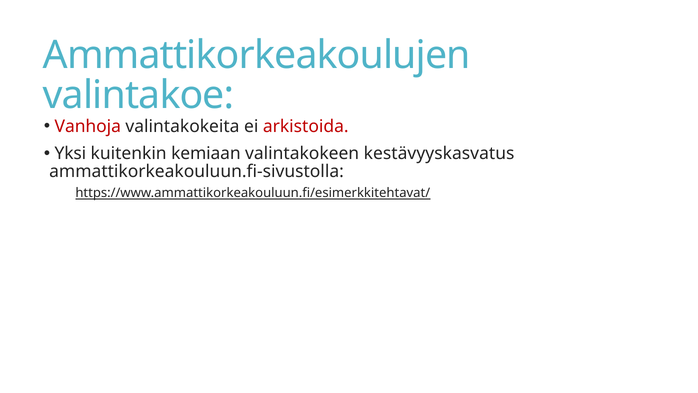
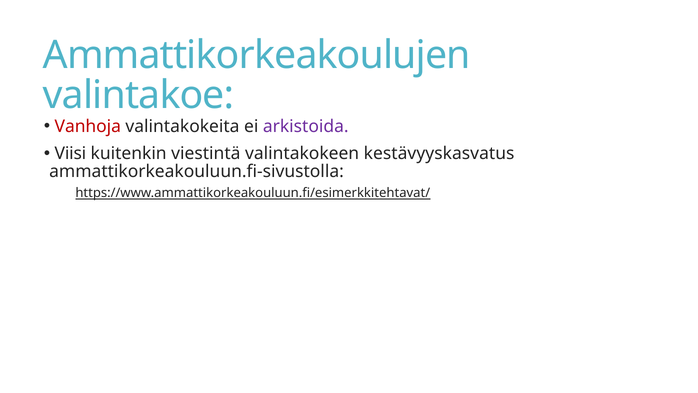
arkistoida colour: red -> purple (306, 126)
Yksi: Yksi -> Viisi (70, 154)
kemiaan: kemiaan -> viestintä (206, 154)
